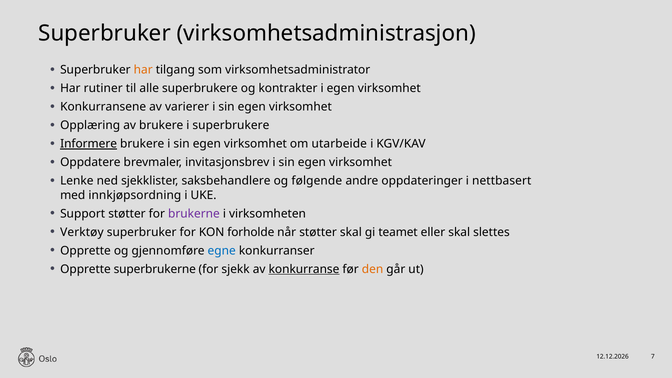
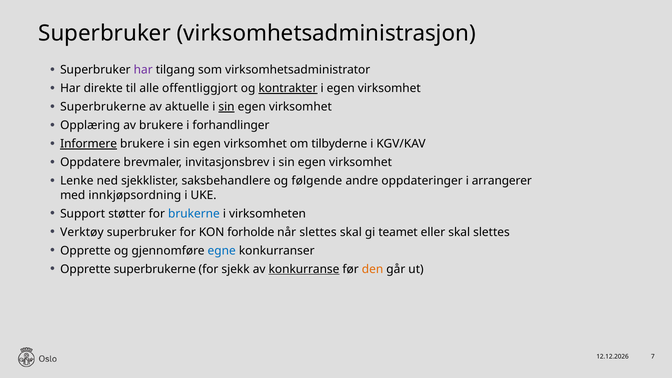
har colour: orange -> purple (143, 70)
rutiner: rutiner -> direkte (103, 88)
alle superbrukere: superbrukere -> offentliggjort (200, 88)
kontrakter underline: none -> present (288, 88)
Konkurransene: Konkurransene -> Superbrukerne (103, 107)
varierer: varierer -> aktuelle (187, 107)
sin underline: none -> present (227, 107)
i superbrukere: superbrukere -> forhandlinger (231, 125)
utarbeide: utarbeide -> tilbyderne (339, 144)
nettbasert: nettbasert -> arrangerer (502, 181)
brukerne colour: purple -> blue (194, 214)
når støtter: støtter -> slettes (318, 232)
